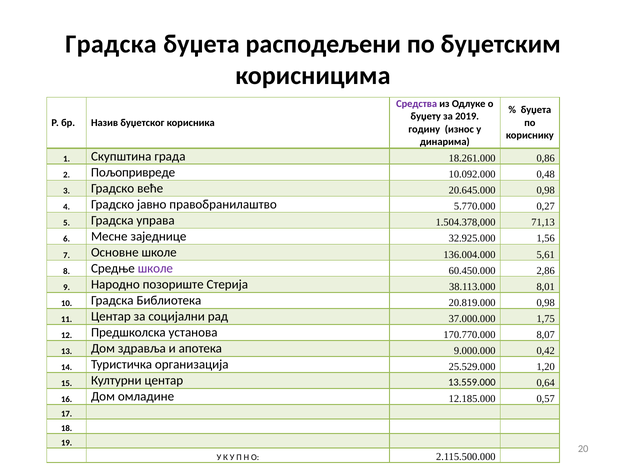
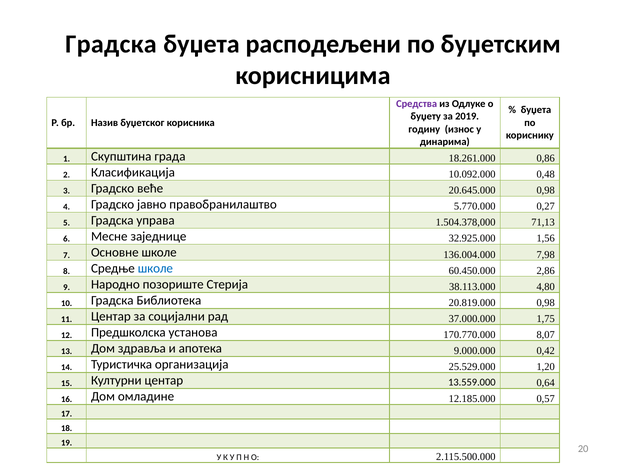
Пољопривреде: Пољопривреде -> Класификација (133, 172)
5,61: 5,61 -> 7,98 (546, 254)
школе colour: purple -> blue (155, 268)
8,01: 8,01 -> 4,80 (546, 286)
